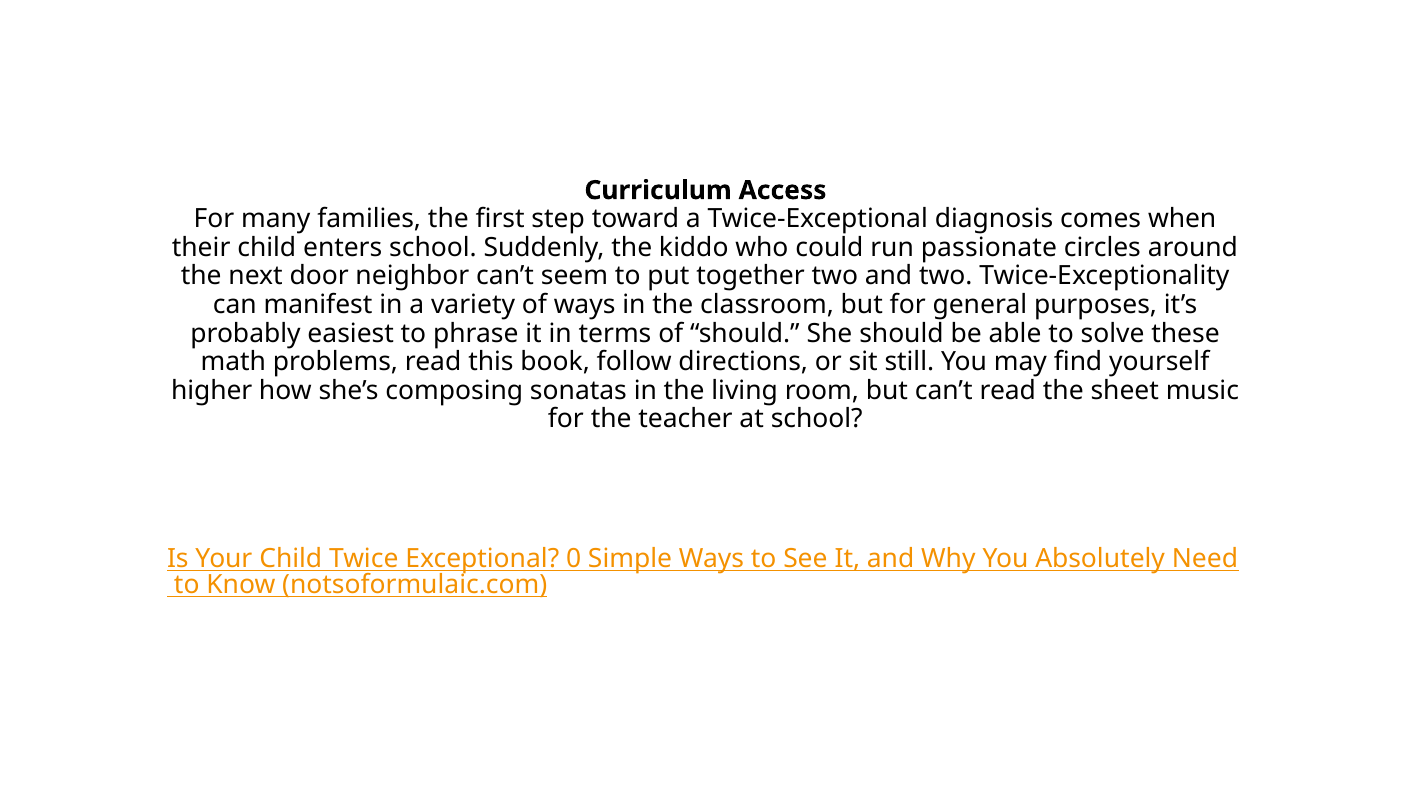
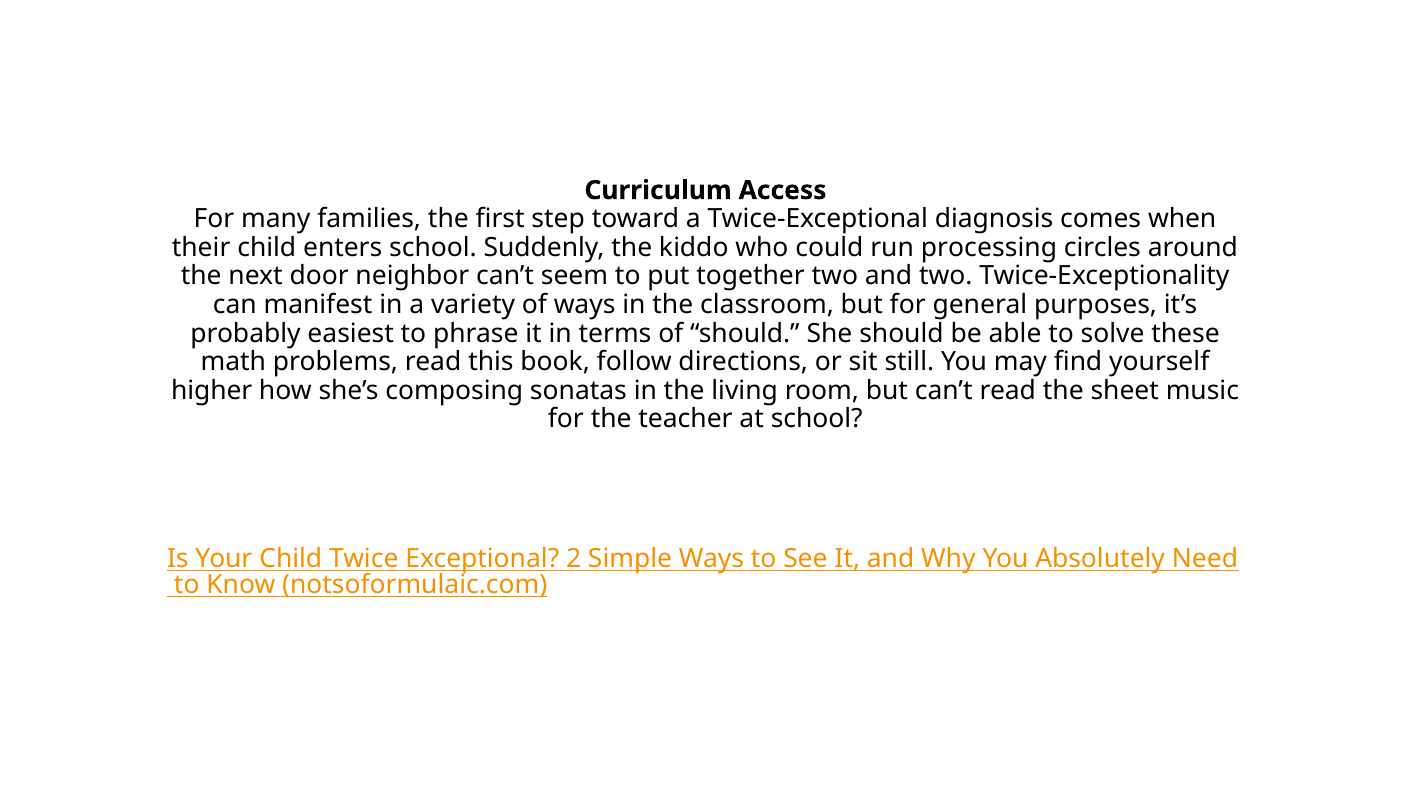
passionate: passionate -> processing (989, 247)
0: 0 -> 2 (574, 558)
